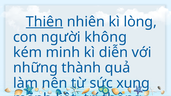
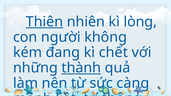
kém minh: minh -> đang (63, 53)
diễn: diễn -> chết (113, 53)
thành underline: none -> present (81, 68)
xung: xung -> càng (133, 83)
